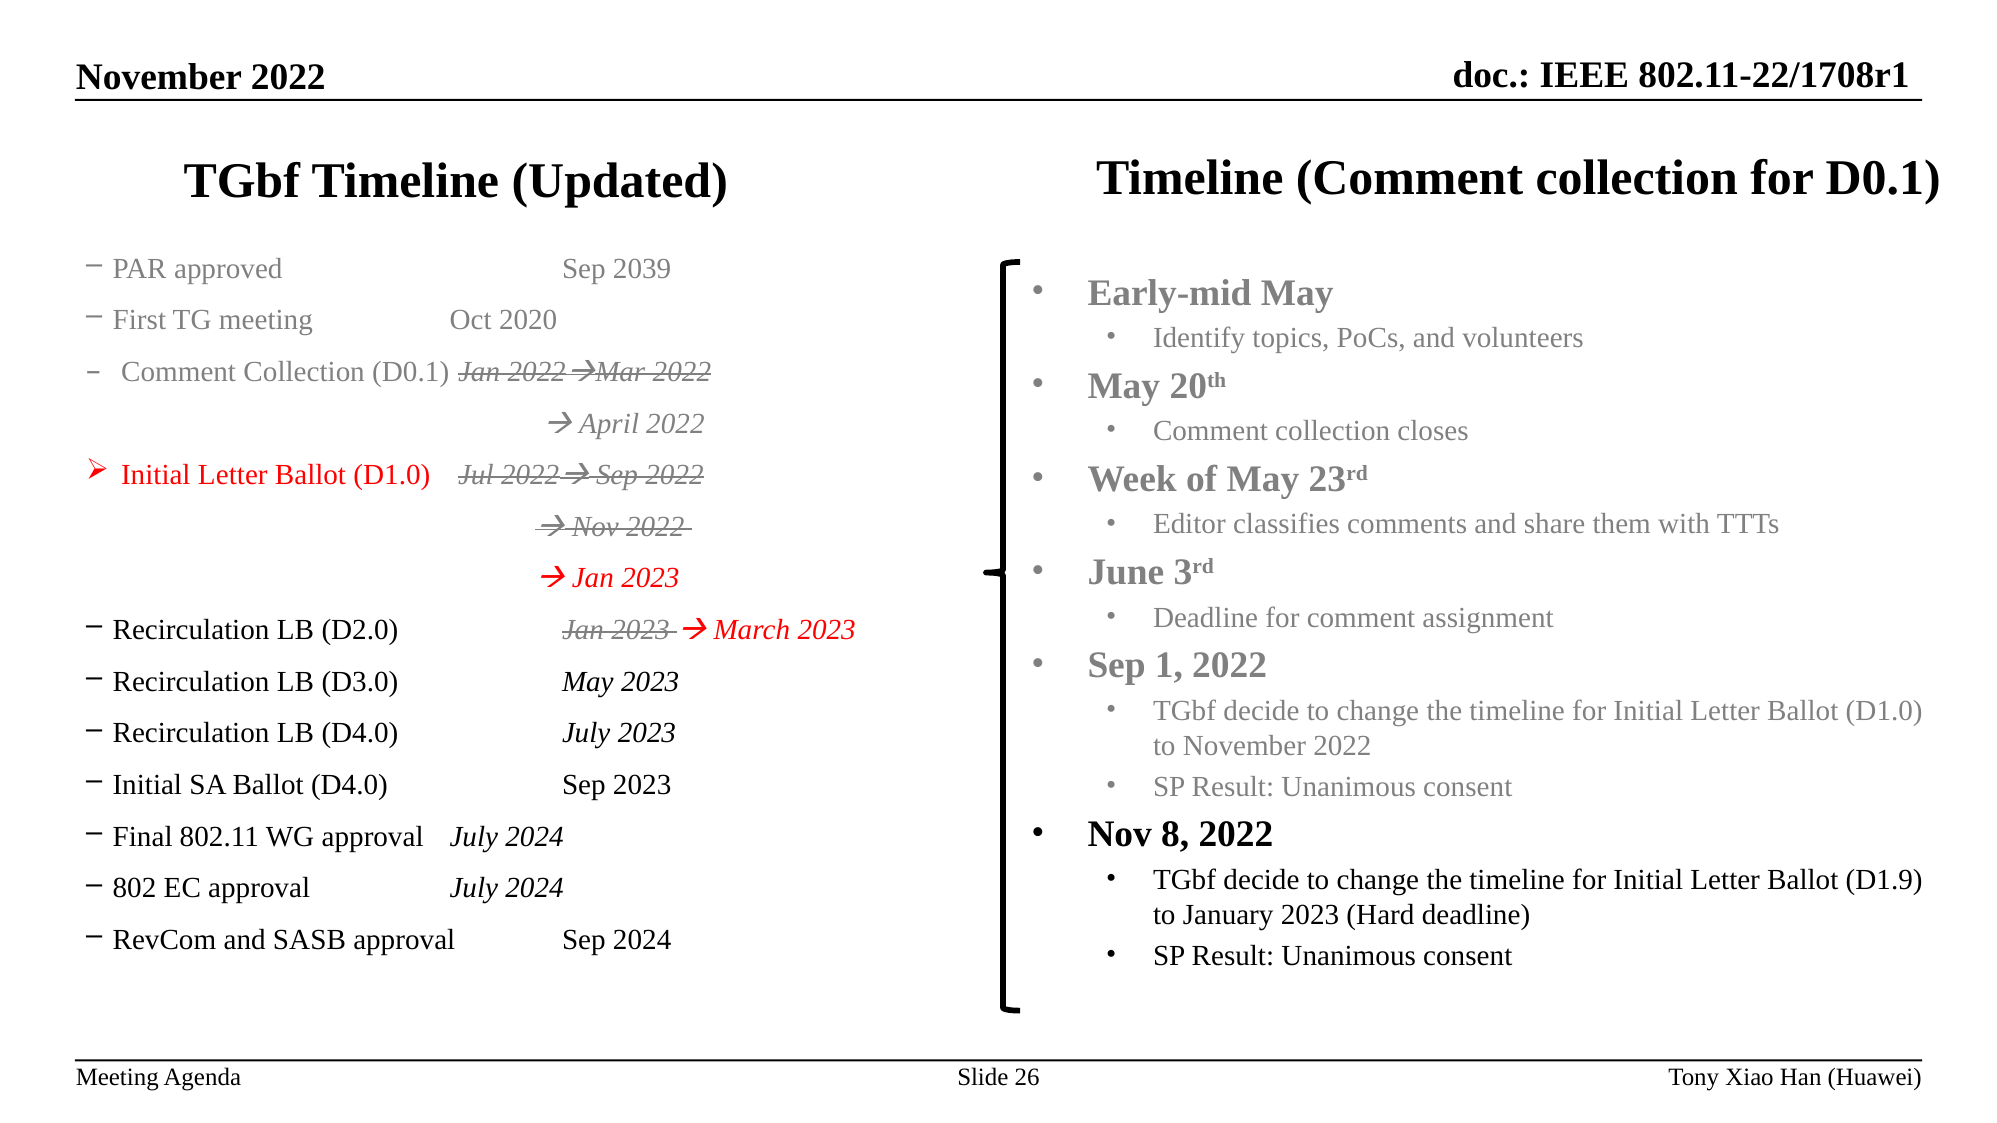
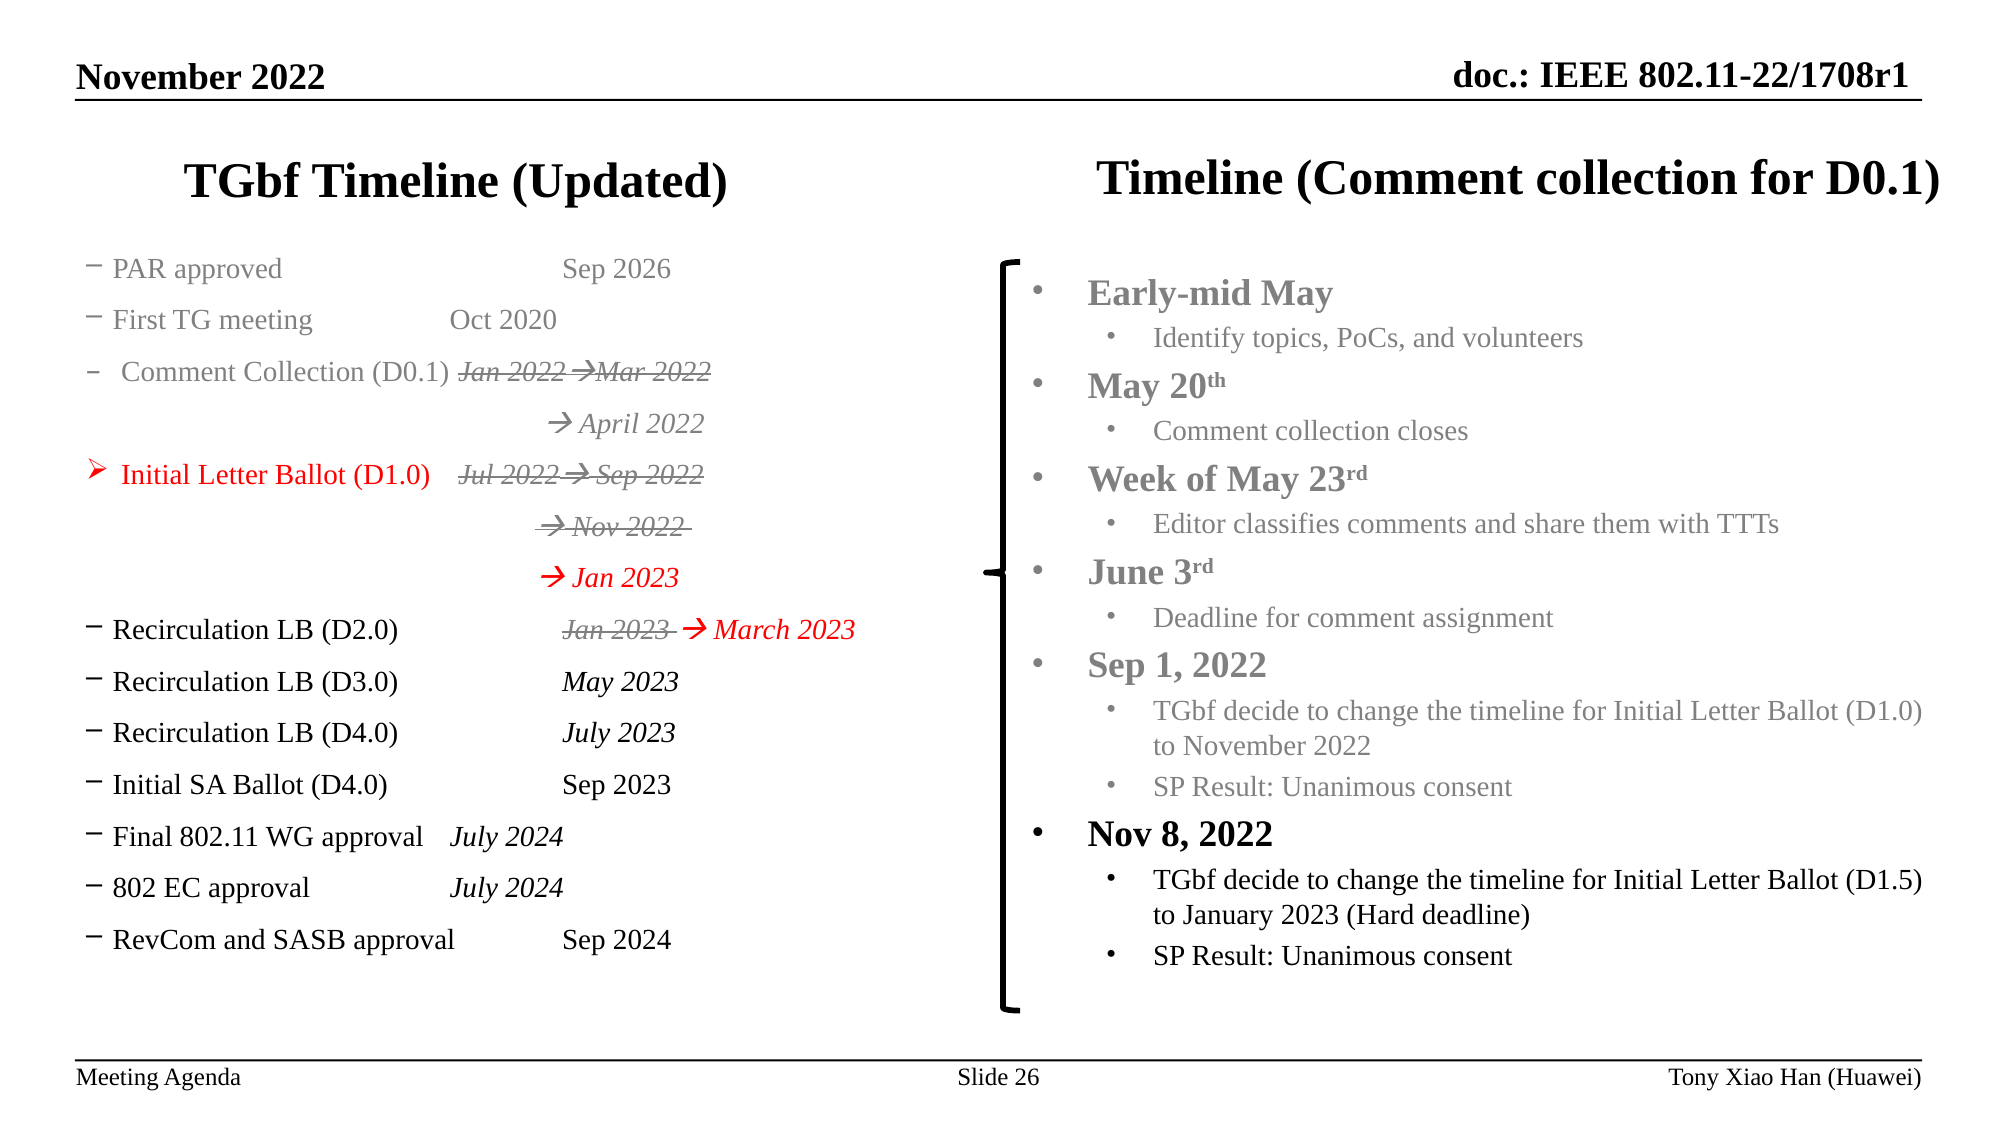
2039: 2039 -> 2026 (642, 269)
D1.9: D1.9 -> D1.5 (1884, 880)
